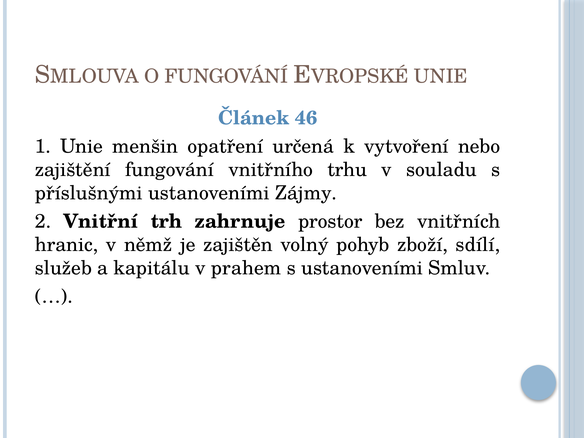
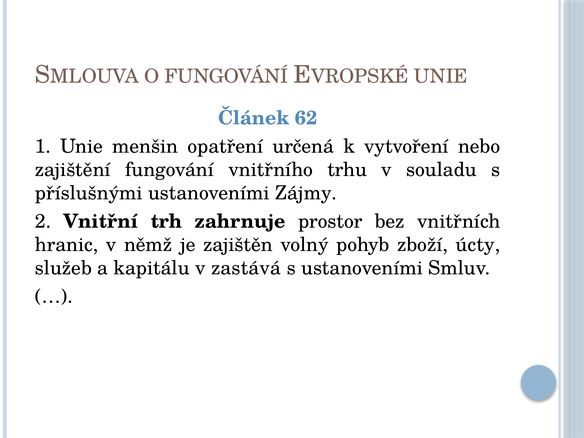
46: 46 -> 62 (306, 118)
sdílí: sdílí -> úcty (478, 245)
prahem: prahem -> zastává (246, 268)
